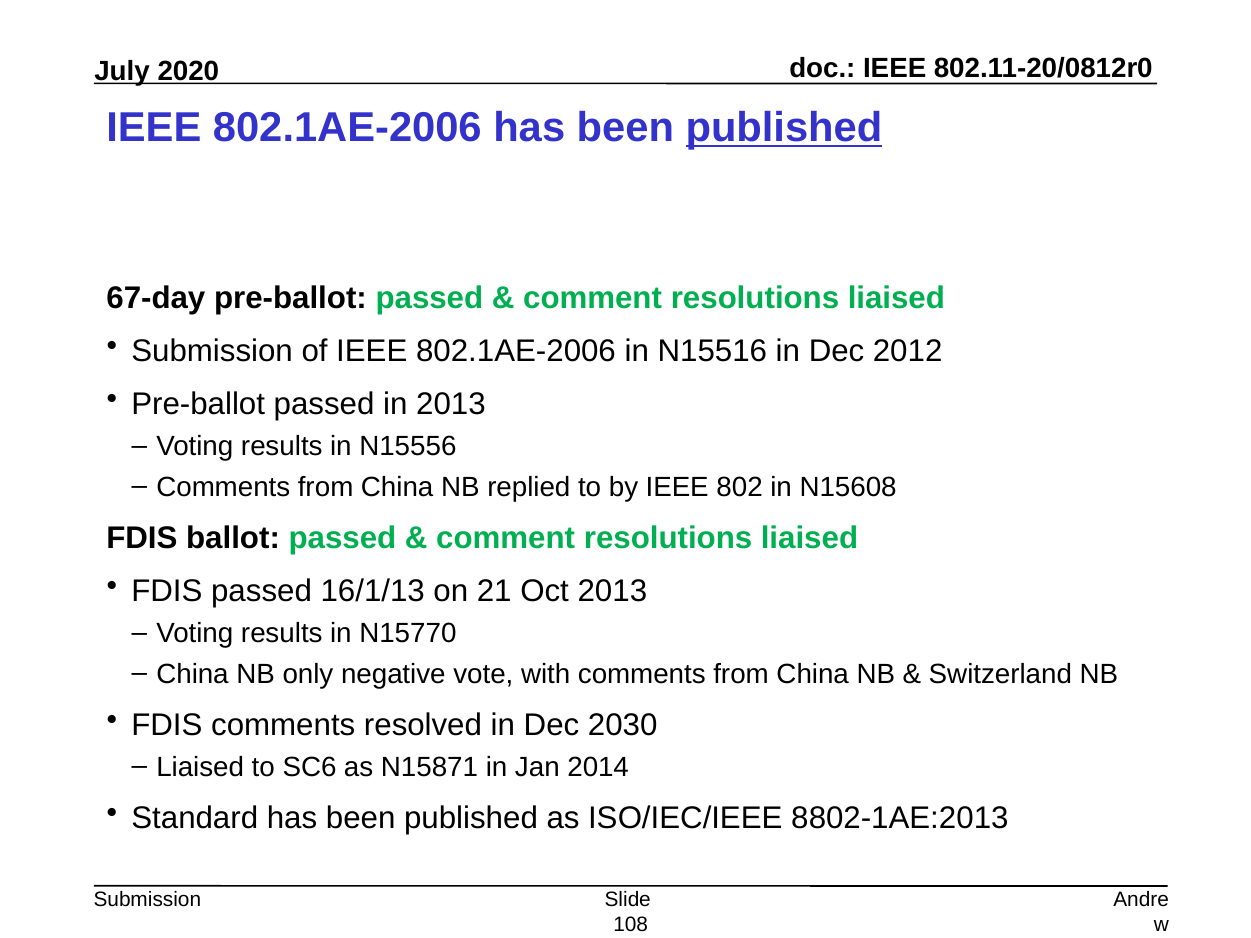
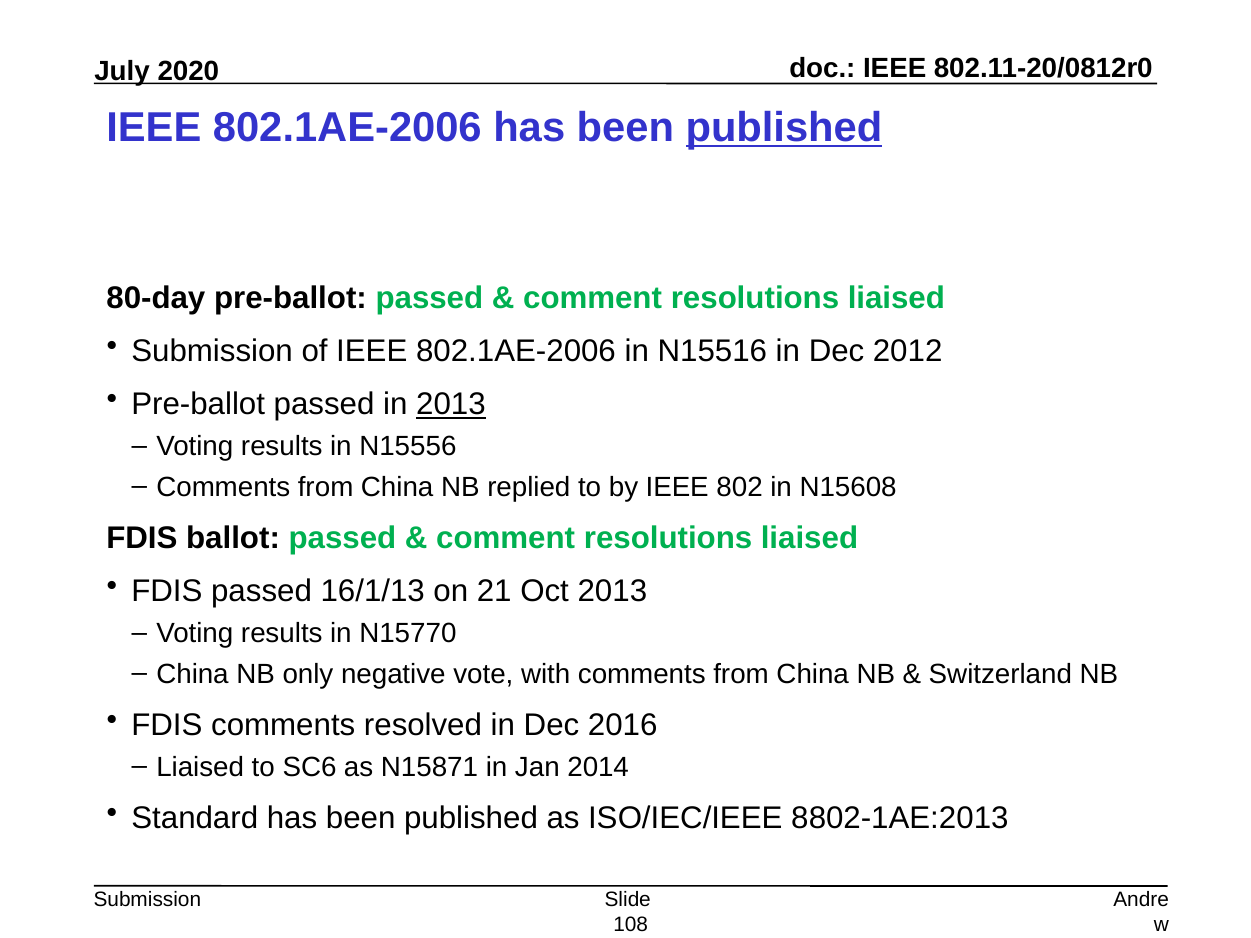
67-day: 67-day -> 80-day (156, 298)
2013 underline: none -> present (451, 405)
2030: 2030 -> 2016 (623, 725)
